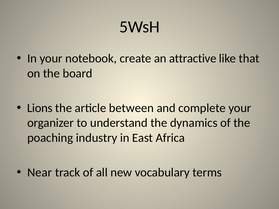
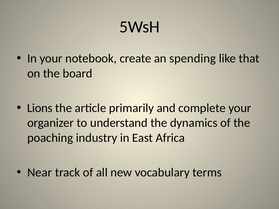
attractive: attractive -> spending (193, 59)
between: between -> primarily (131, 108)
